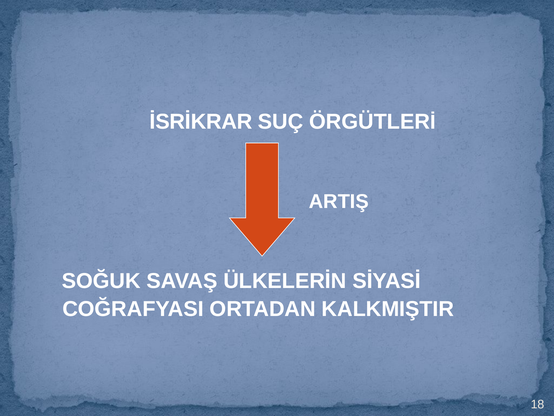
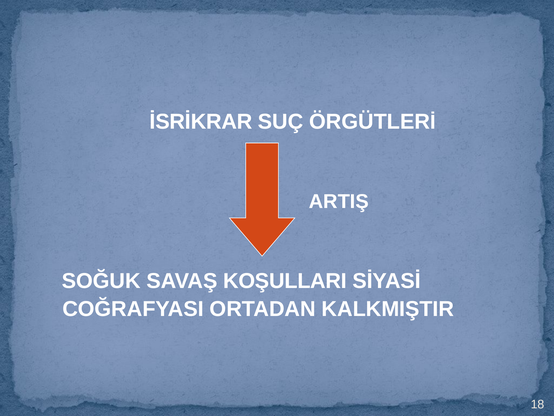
ÜLKELERİN: ÜLKELERİN -> KOŞULLARI (285, 281)
